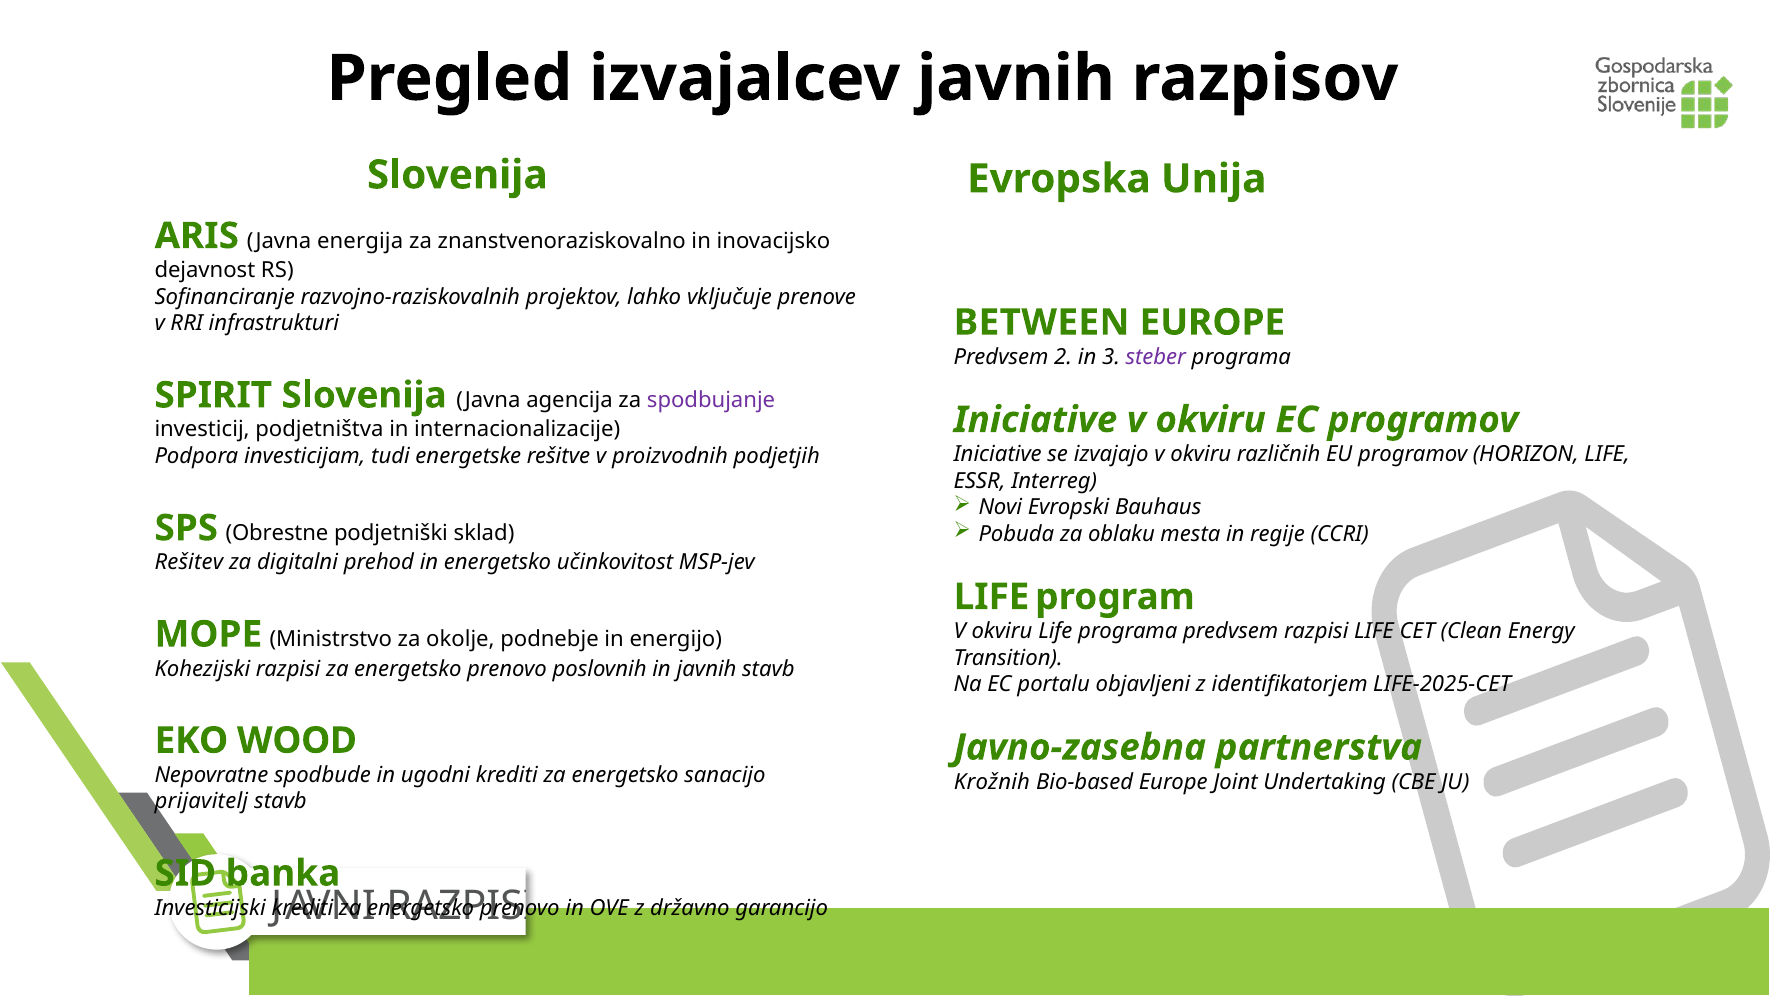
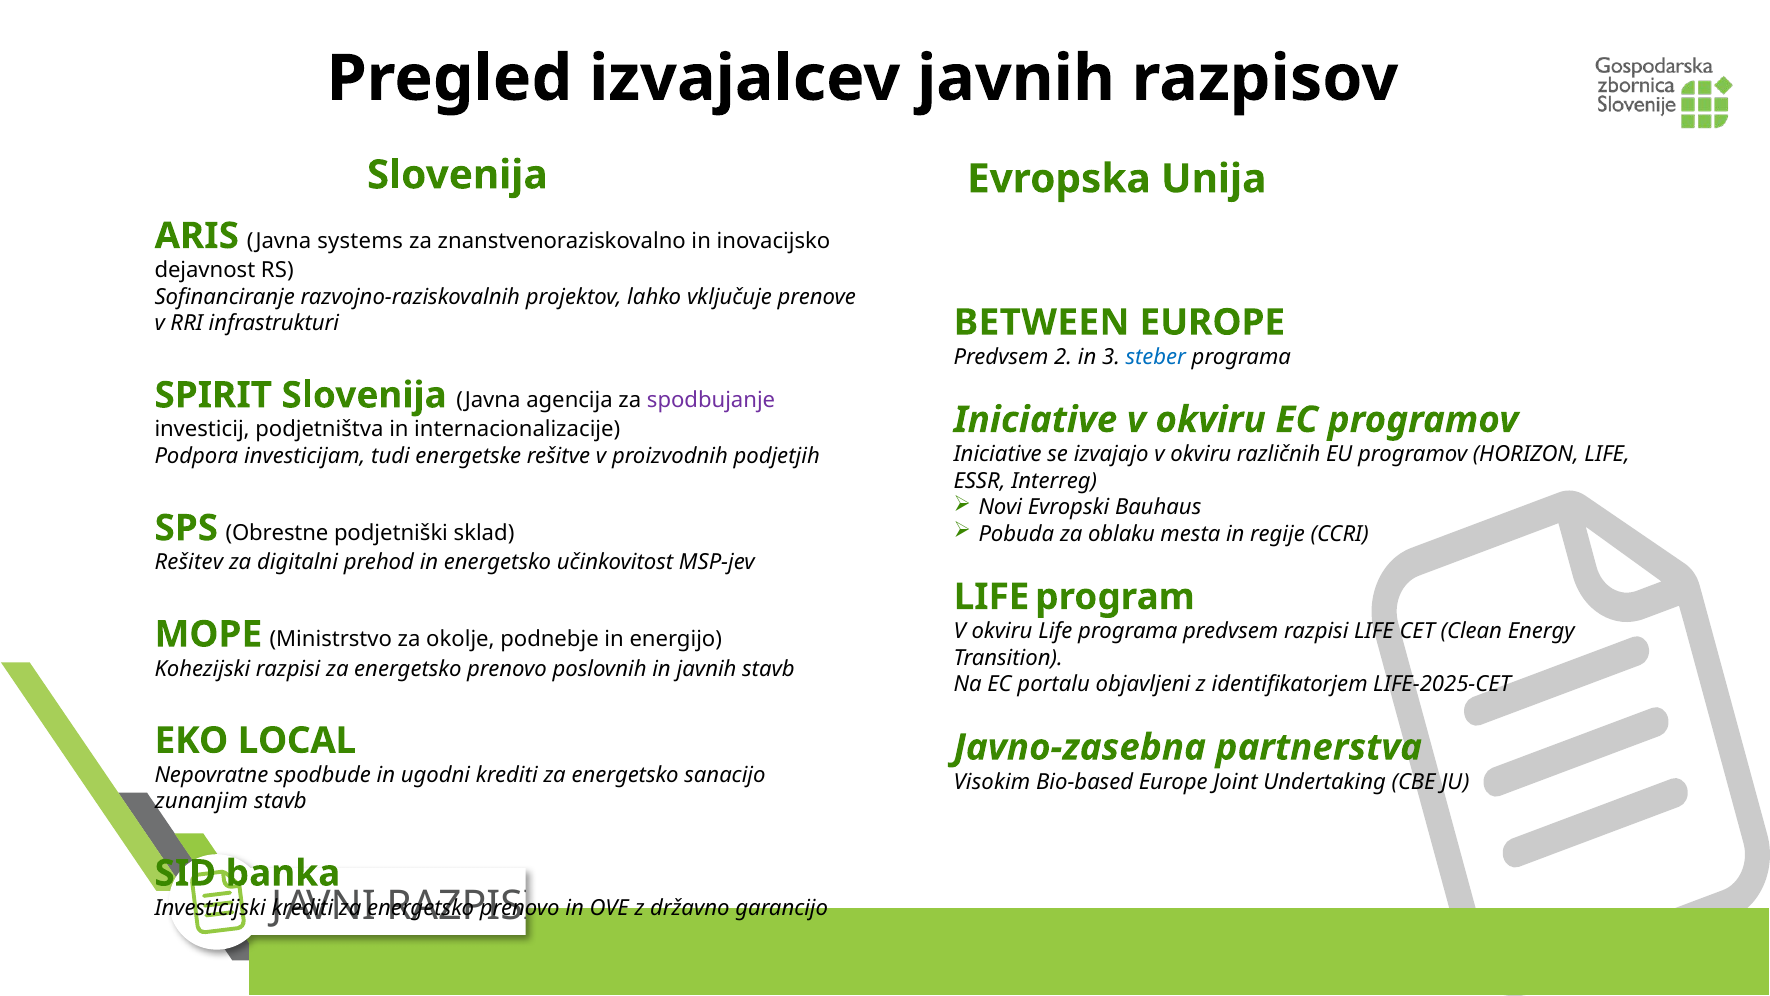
energija: energija -> systems (360, 241)
steber colour: purple -> blue (1156, 357)
WOOD: WOOD -> LOCAL (297, 740)
Krožnih: Krožnih -> Visokim (992, 782)
prijavitelj: prijavitelj -> zunanjim (201, 801)
